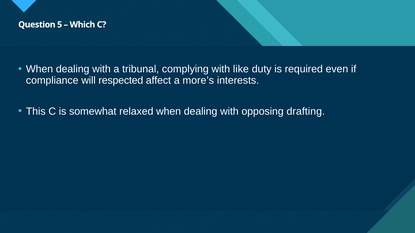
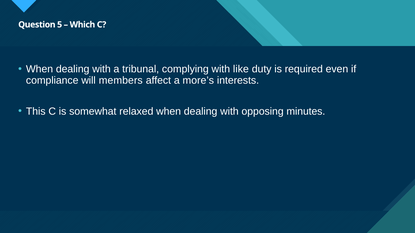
respected: respected -> members (121, 80)
drafting: drafting -> minutes (306, 111)
